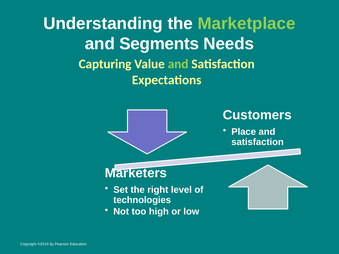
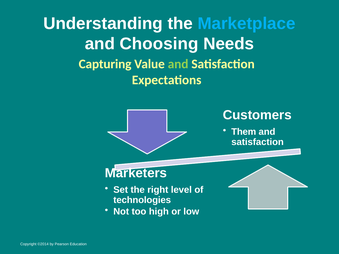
Marketplace colour: light green -> light blue (247, 24)
Segments: Segments -> Choosing (159, 44)
Place: Place -> Them (244, 132)
